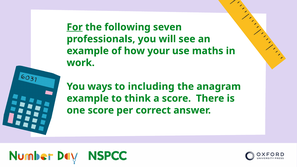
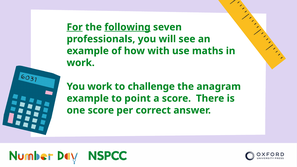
following underline: none -> present (127, 27)
your: your -> with (159, 51)
You ways: ways -> work (100, 87)
including: including -> challenge (151, 87)
think: think -> point (138, 98)
